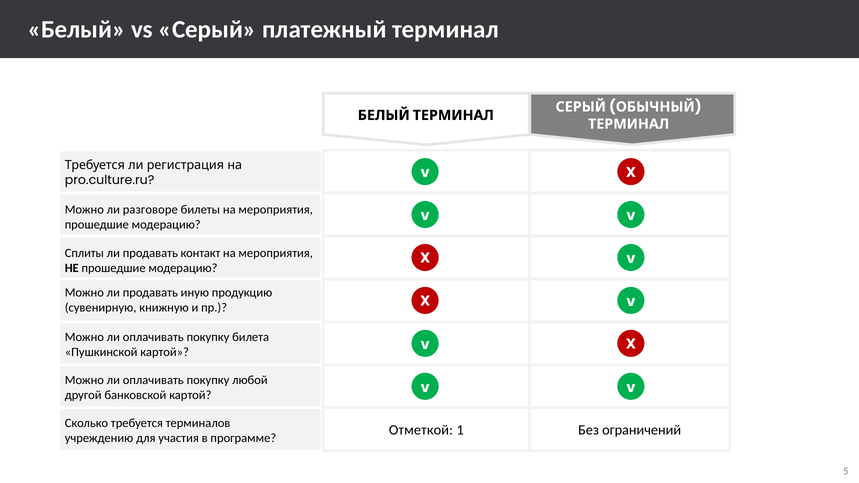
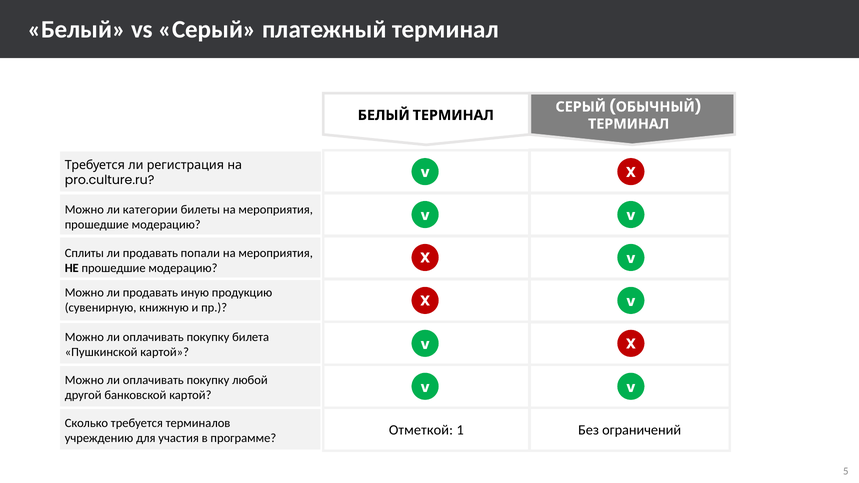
разговоре: разговоре -> категории (150, 210)
контакт: контакт -> попали (200, 253)
